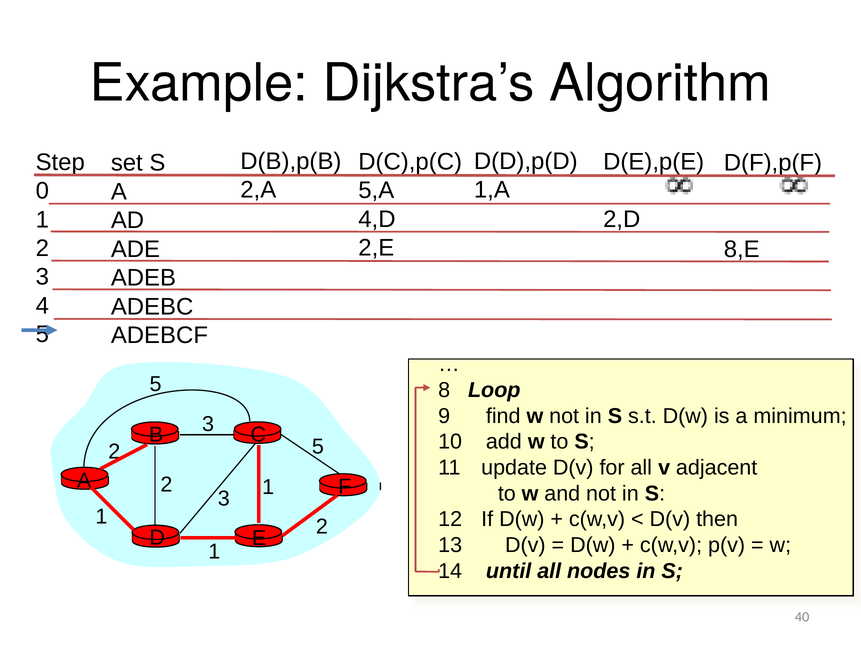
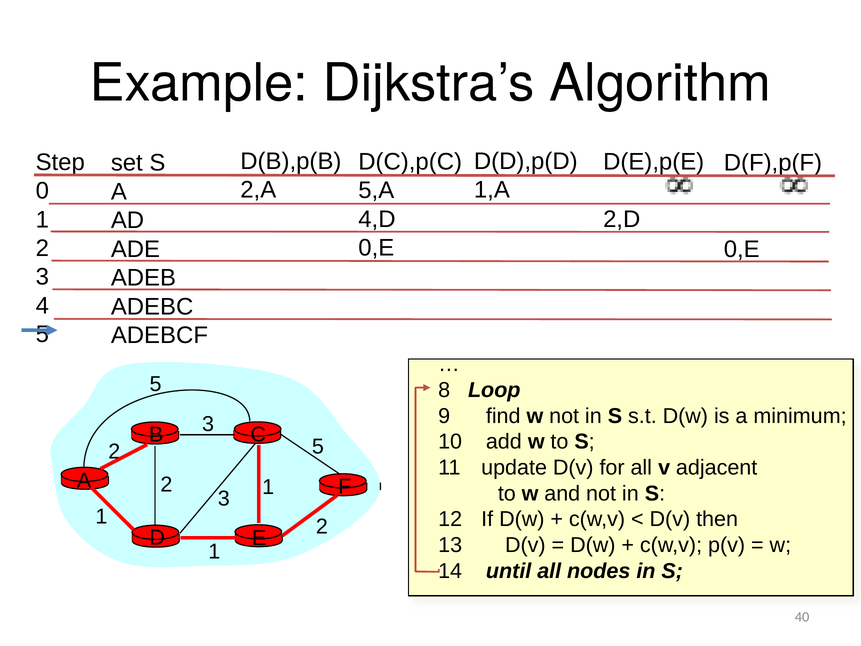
2,E: 2,E -> 0,E (376, 248)
8,E: 8,E -> 0,E (742, 249)
